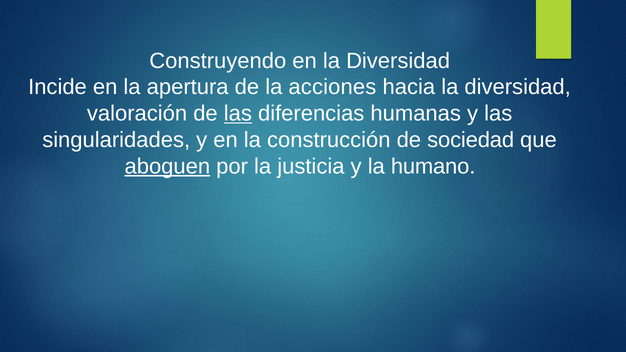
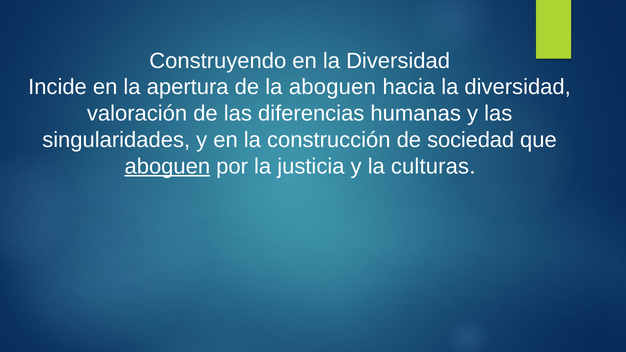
la acciones: acciones -> aboguen (332, 87)
las underline: present -> none (238, 114)
humano: humano -> culturas (430, 166)
